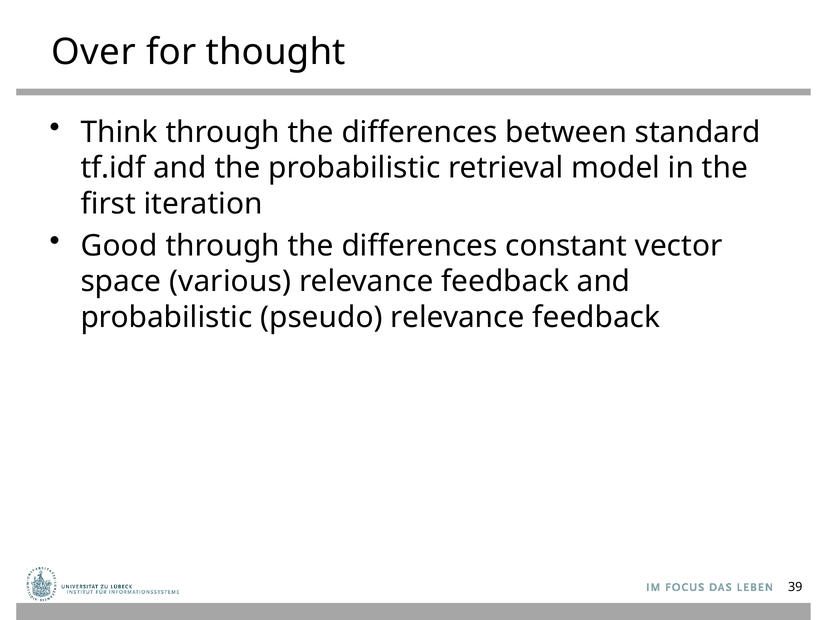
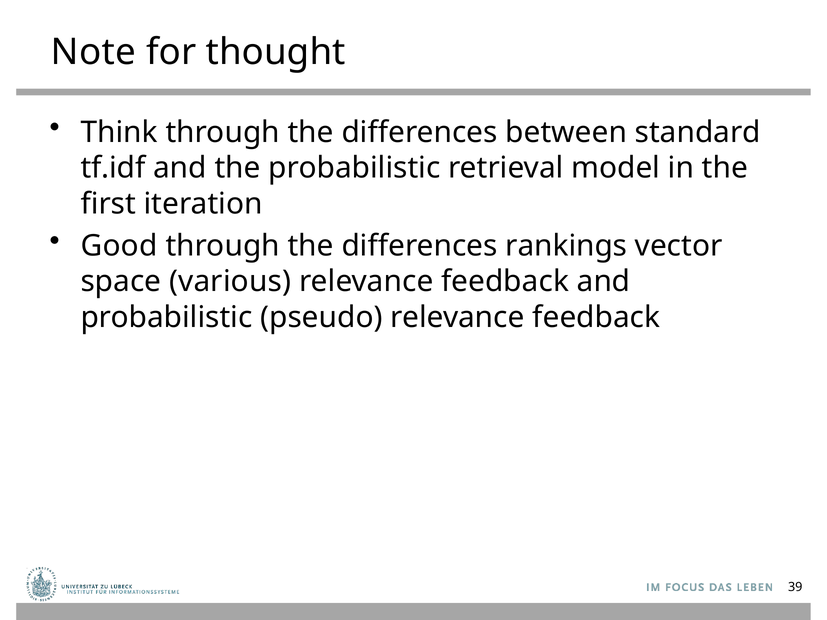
Over: Over -> Note (94, 52)
constant: constant -> rankings (566, 246)
